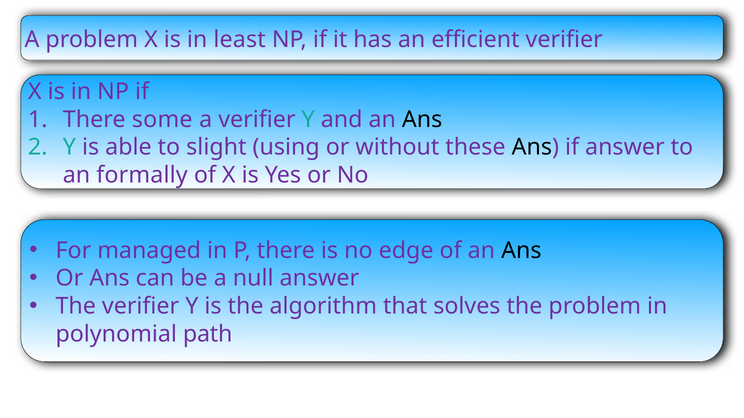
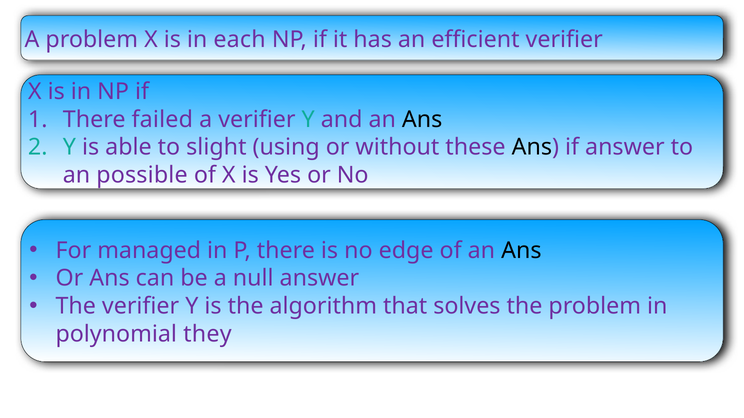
least: least -> each (240, 39)
some: some -> failed (162, 120)
formally: formally -> possible (142, 175)
path: path -> they (207, 334)
